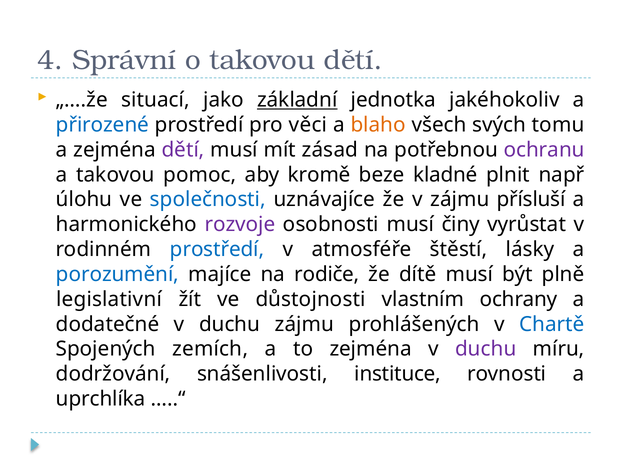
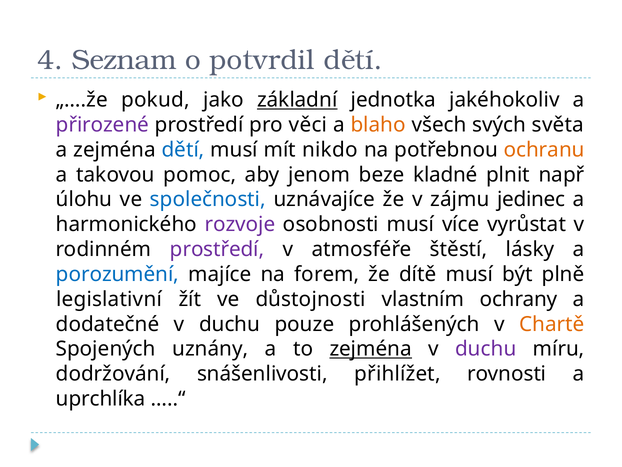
Správní: Správní -> Seznam (124, 60)
o takovou: takovou -> potvrdil (262, 60)
situací: situací -> pokud (155, 100)
přirozené colour: blue -> purple (102, 125)
tomu: tomu -> světa (558, 125)
dětí colour: purple -> blue (183, 150)
zásad: zásad -> nikdo (330, 150)
ochranu colour: purple -> orange (544, 150)
kromě: kromě -> jenom (319, 175)
přísluší: přísluší -> jedinec (531, 199)
činy: činy -> více (461, 224)
prostředí colour: blue -> purple (217, 249)
rodiče: rodiče -> forem (327, 274)
duchu zájmu: zájmu -> pouze (304, 324)
Chartě colour: blue -> orange (552, 324)
zemích: zemích -> uznány (210, 349)
zejména underline: none -> present (371, 349)
instituce: instituce -> přihlížet (398, 374)
